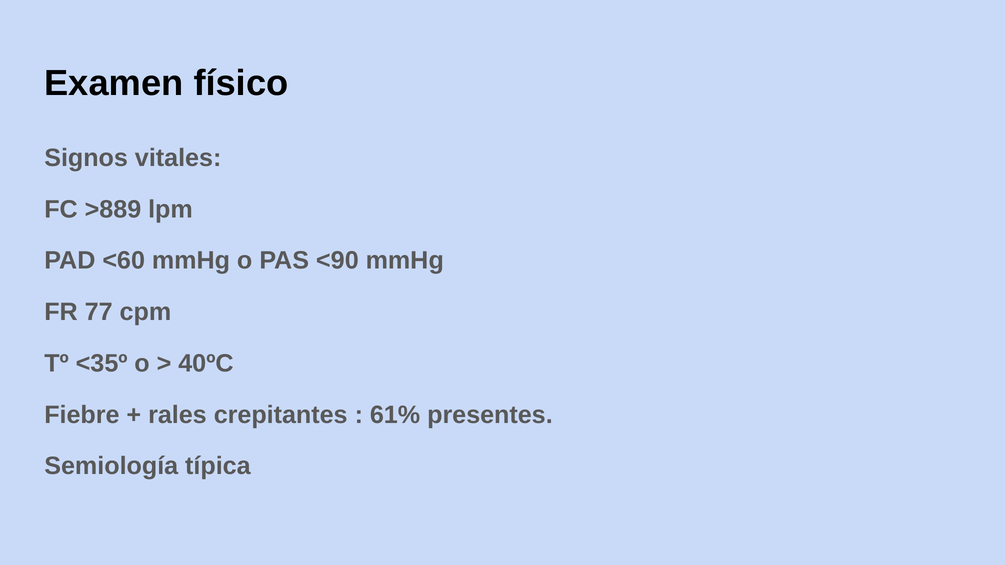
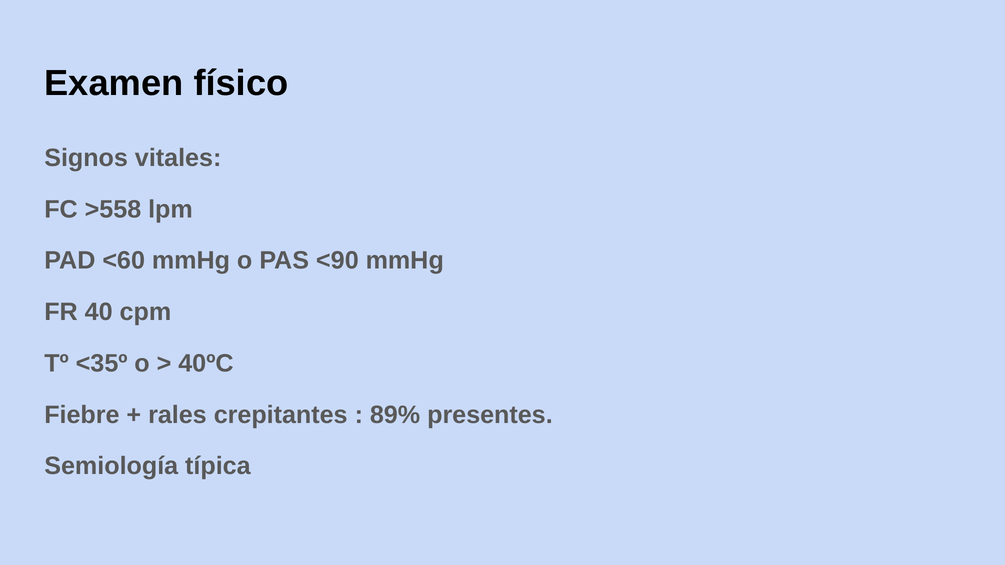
>889: >889 -> >558 (113, 209)
77: 77 -> 40 (99, 312)
61%: 61% -> 89% (395, 415)
